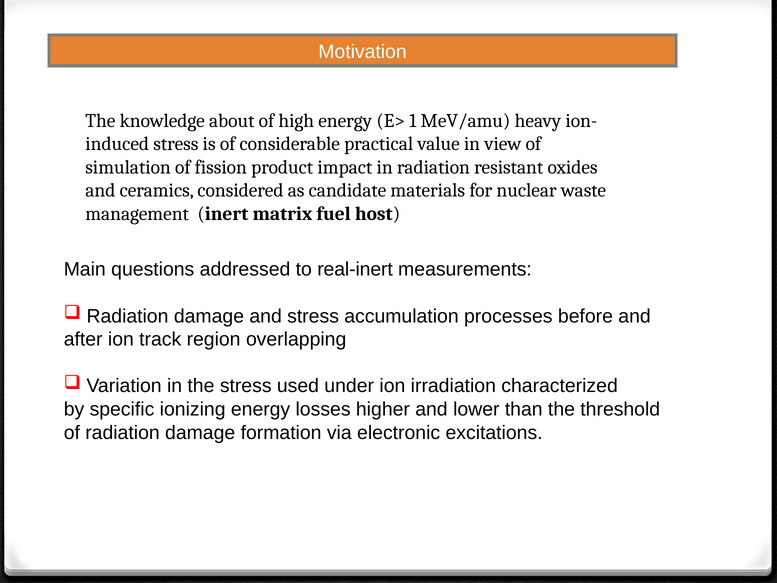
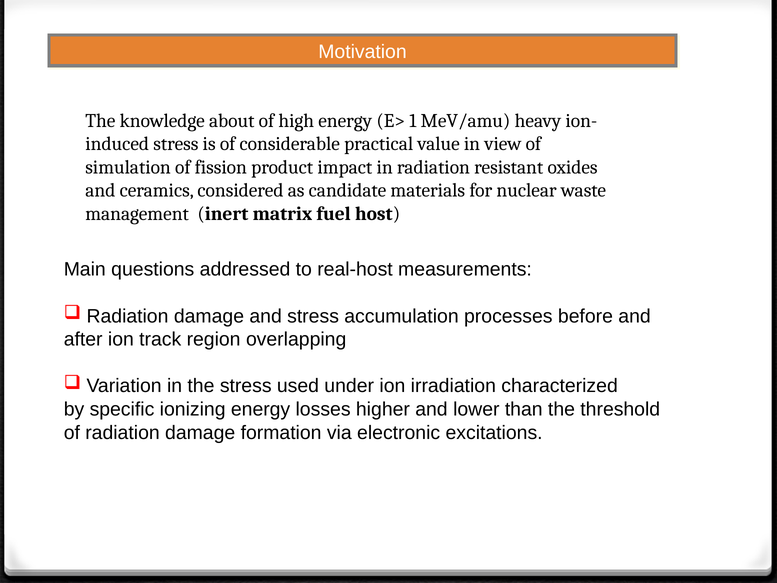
real-inert: real-inert -> real-host (355, 269)
